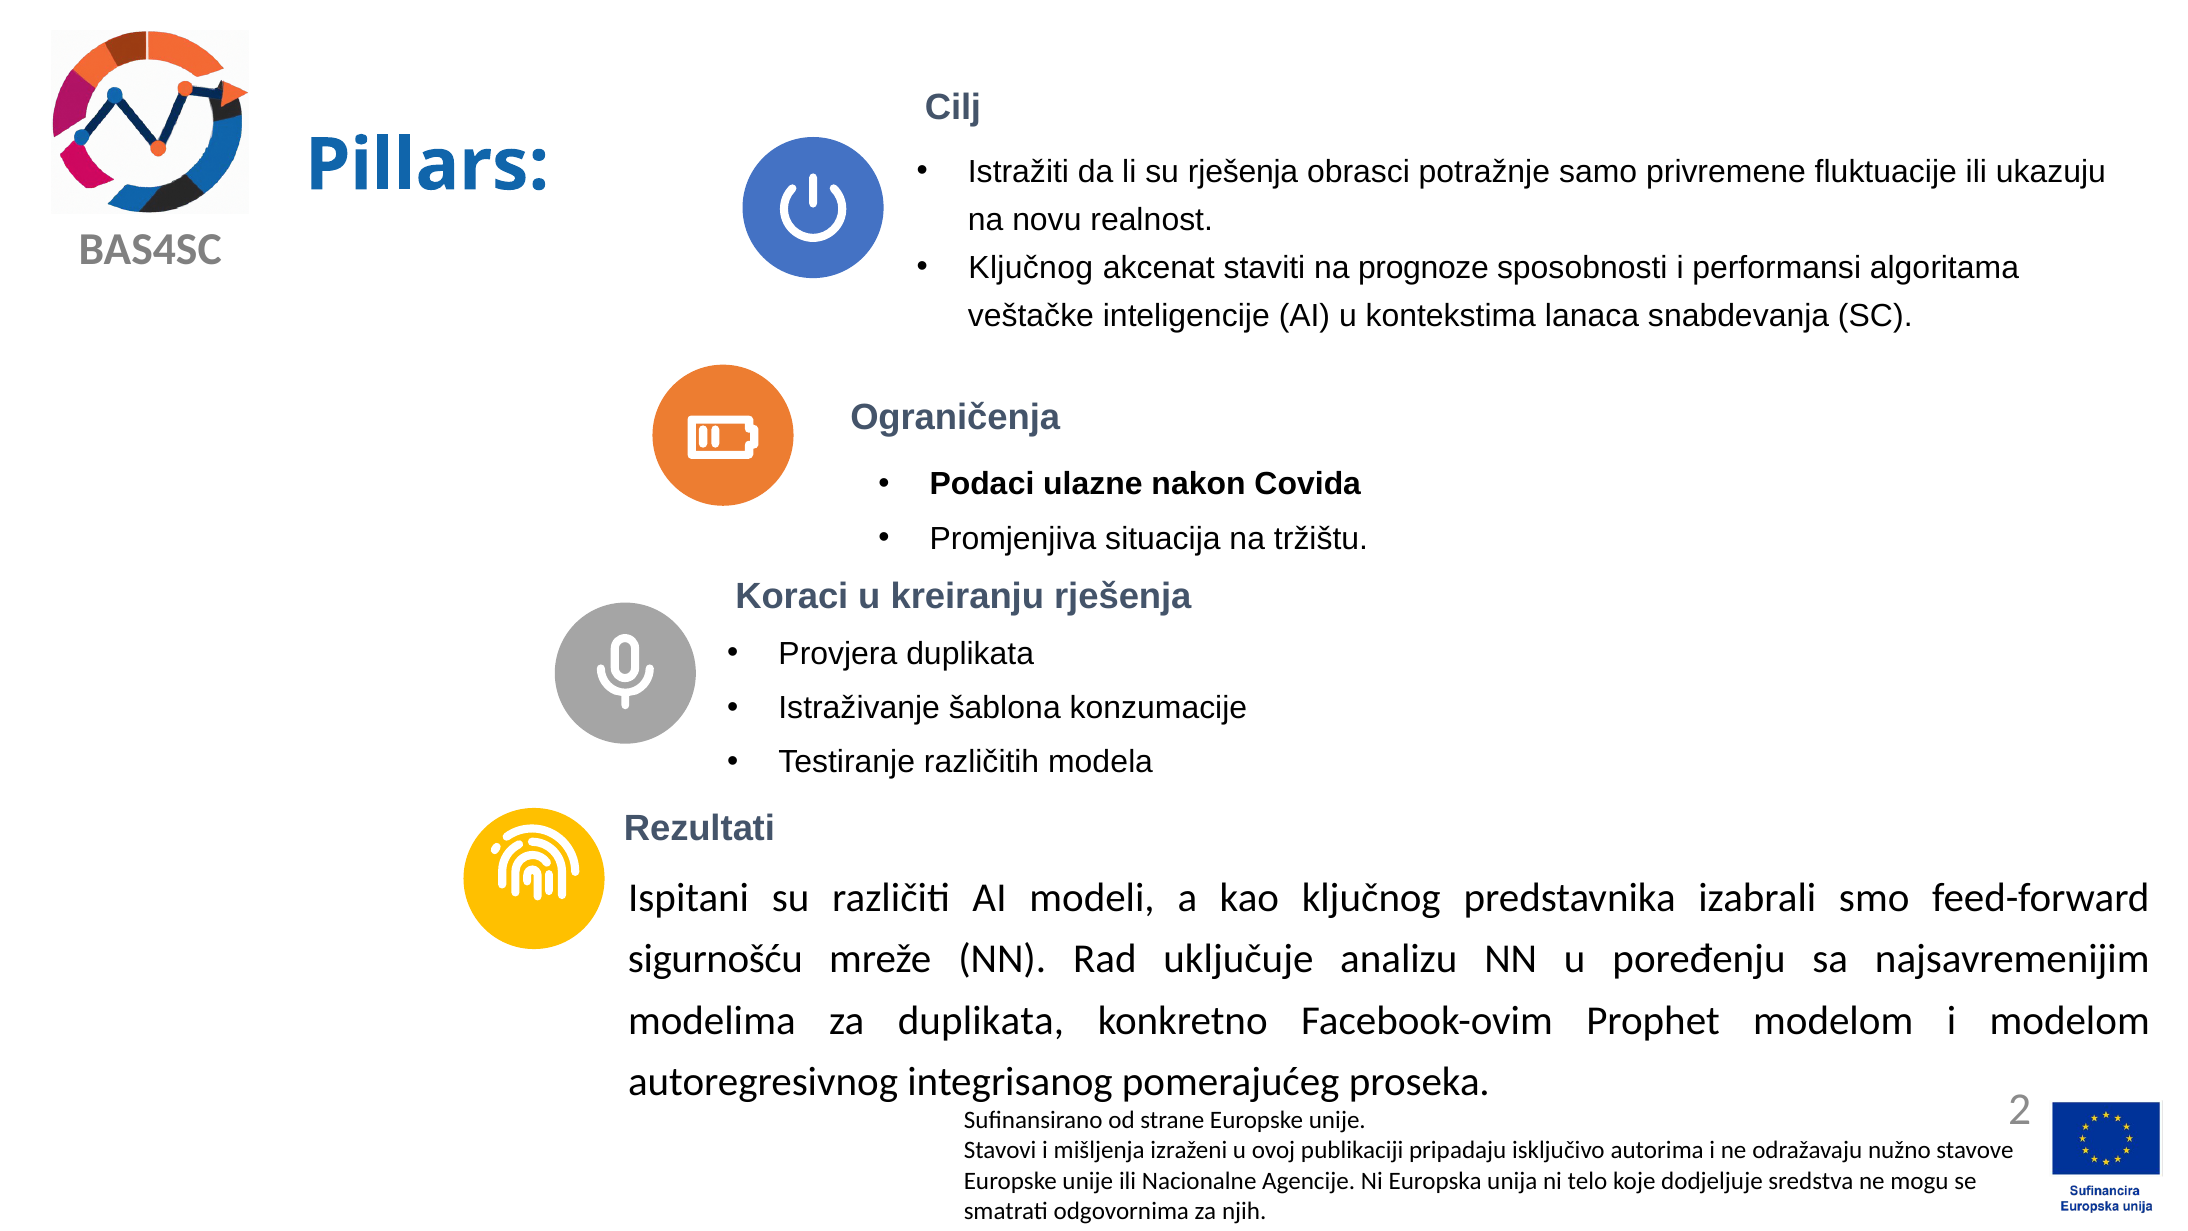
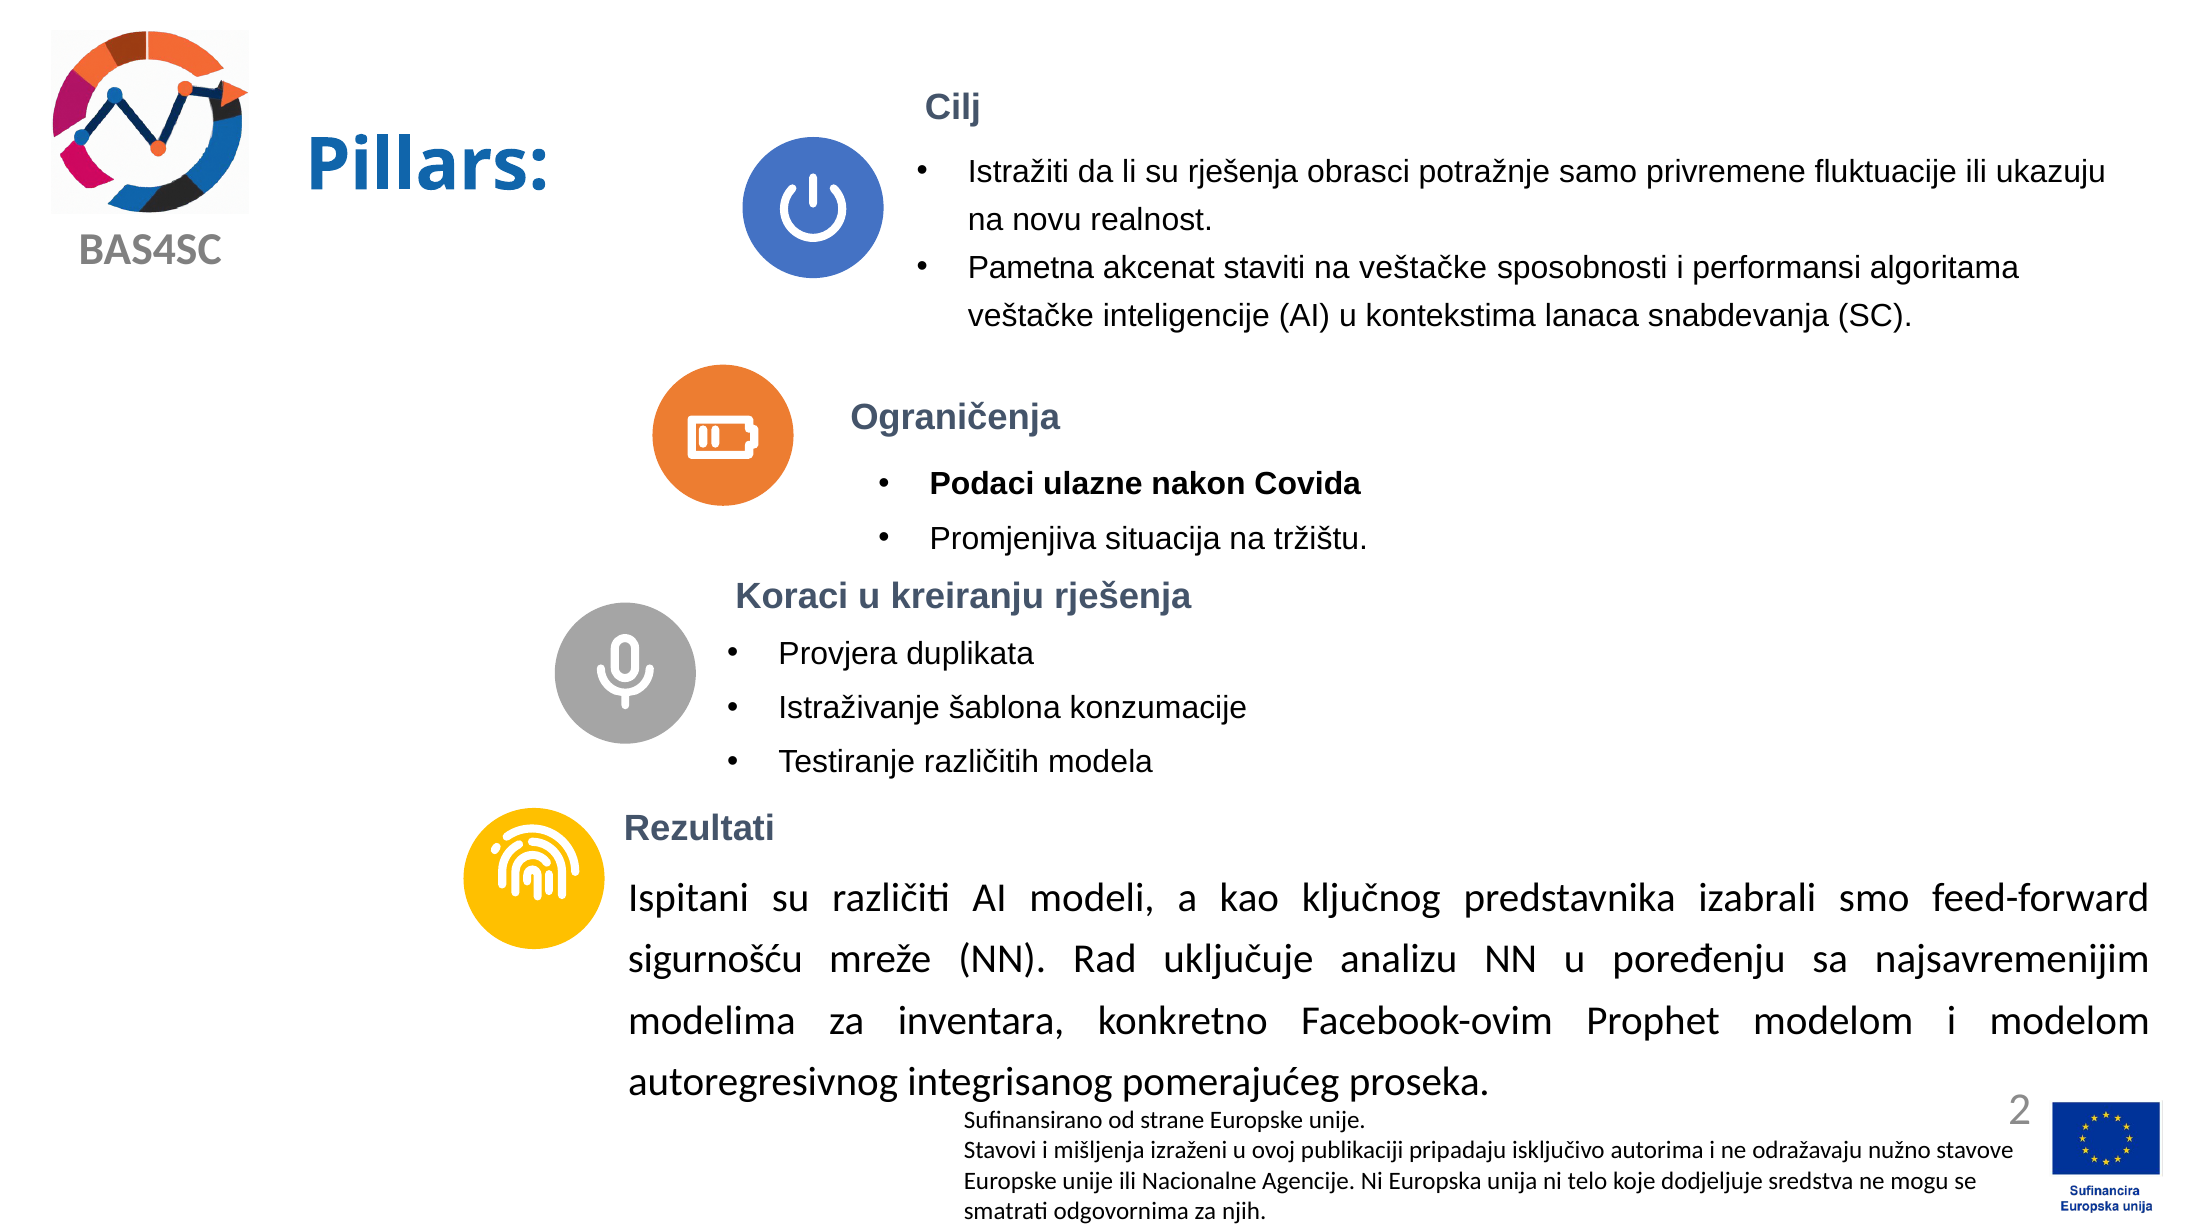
Ključnog: Ključnog -> Pametna (1031, 268)
na prognoze: prognoze -> veštačke (1423, 268)
za duplikata: duplikata -> inventara (981, 1020)
